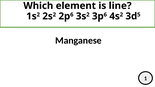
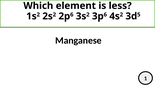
line: line -> less (120, 6)
